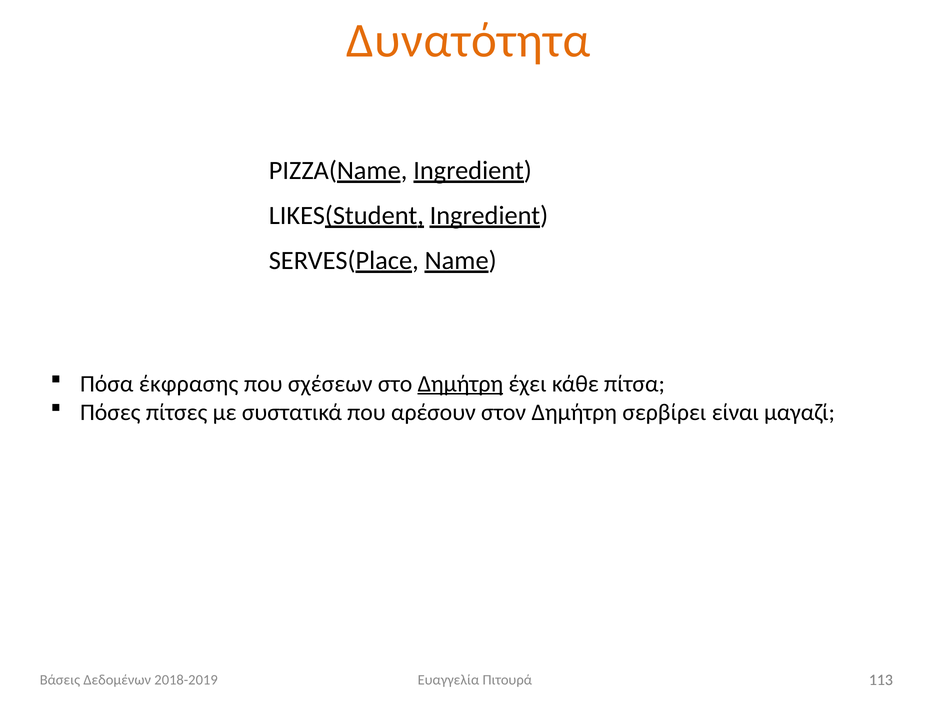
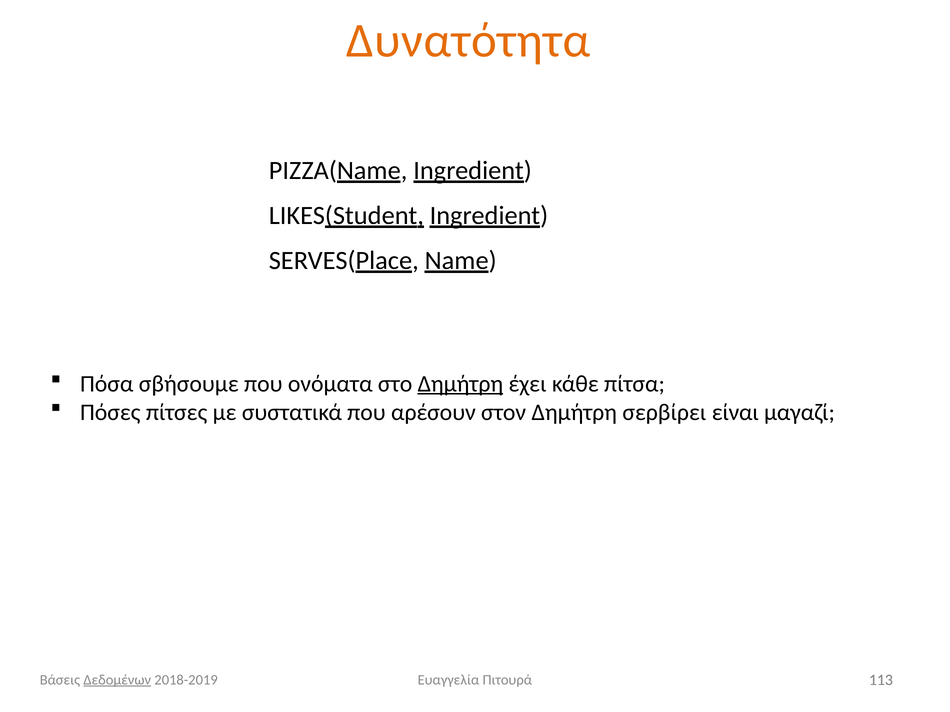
έκφρασης: έκφρασης -> σβήσουμε (189, 384)
σχέσεων: σχέσεων -> ονόματα (330, 384)
Δεδομένων underline: none -> present (117, 680)
